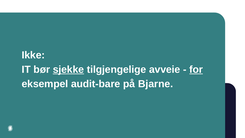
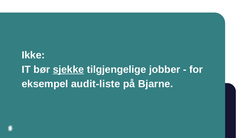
avveie: avveie -> jobber (165, 69)
for underline: present -> none (196, 69)
audit-bare: audit-bare -> audit-liste (96, 84)
